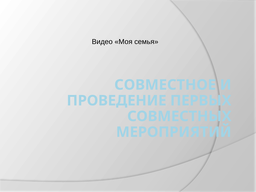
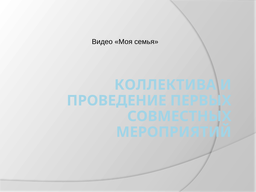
СОВМЕСТНОЕ: СОВМЕСТНОЕ -> КОЛЛЕКТИВА (165, 85)
